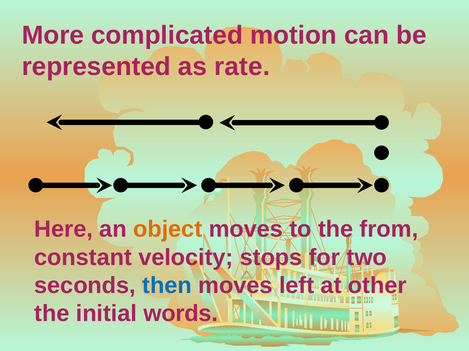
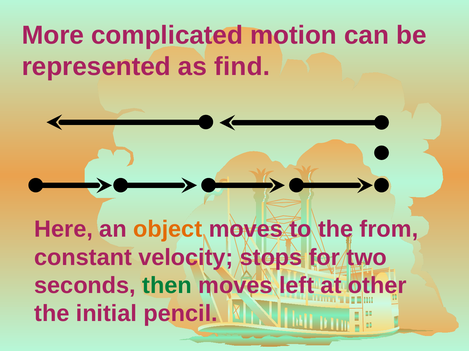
rate: rate -> find (242, 67)
then colour: blue -> green (167, 286)
words: words -> pencil (181, 314)
